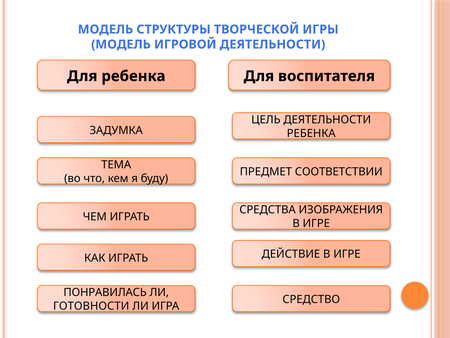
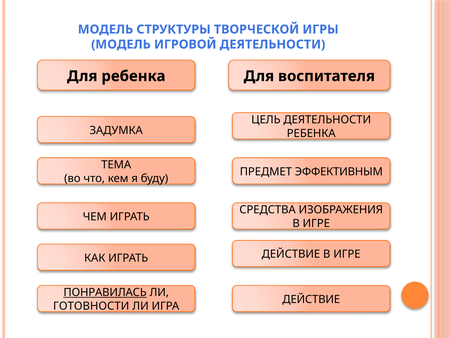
СООТВЕТСТВИИ: СООТВЕТСТВИИ -> ЭФФЕКТИВНЫМ (339, 171)
ПОНРАВИЛАСЬ underline: none -> present (105, 292)
СРЕДСТВО: СРЕДСТВО -> ДЕЙСТВИЕ (311, 299)
